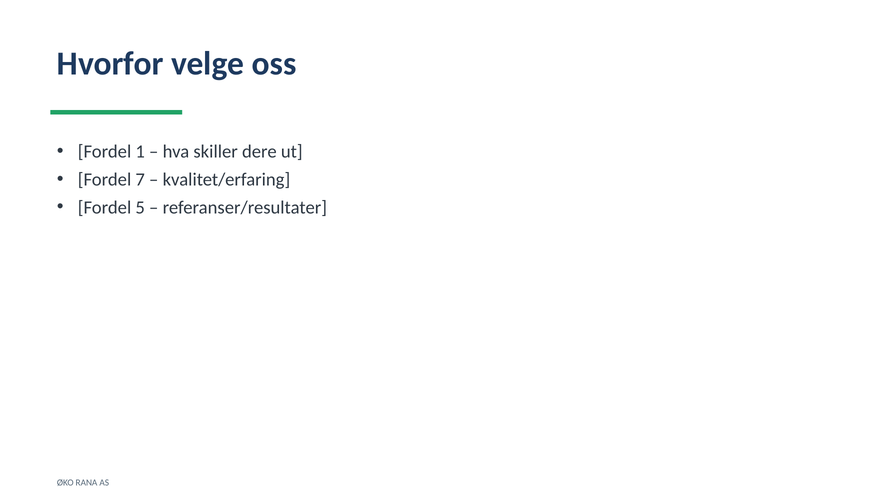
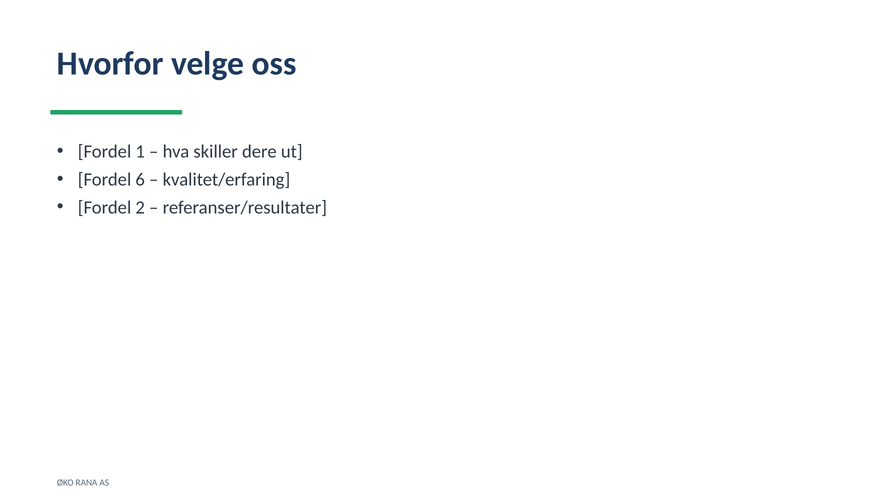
7: 7 -> 6 (140, 179)
5: 5 -> 2 (140, 207)
